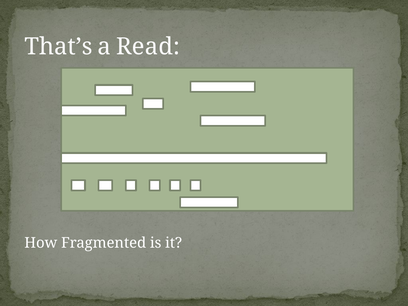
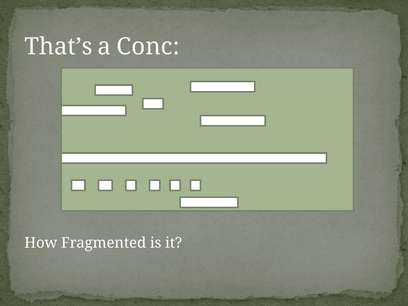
Read: Read -> Conc (148, 47)
